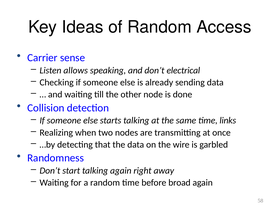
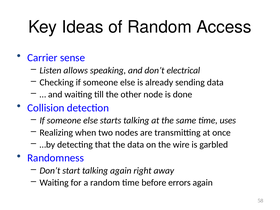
links: links -> uses (228, 120)
broad: broad -> errors (179, 183)
